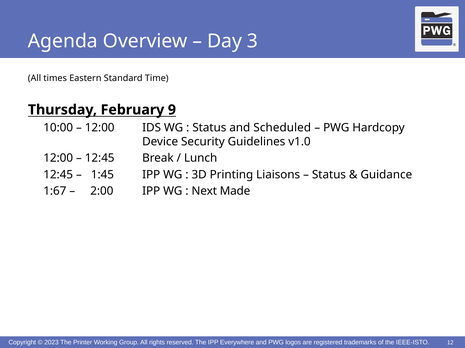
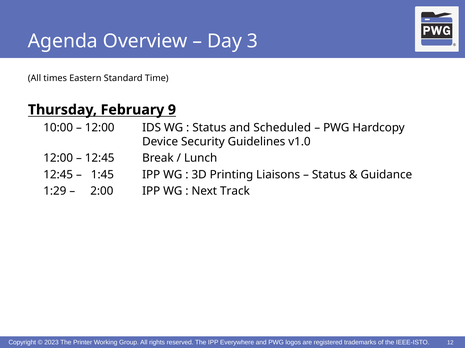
1:67: 1:67 -> 1:29 (55, 191)
Made: Made -> Track (235, 191)
